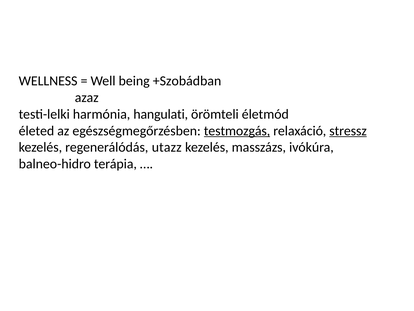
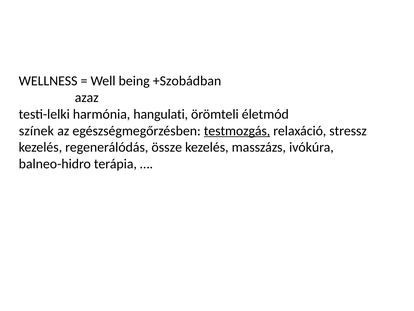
életed: életed -> színek (36, 131)
stressz underline: present -> none (348, 131)
utazz: utazz -> össze (167, 147)
